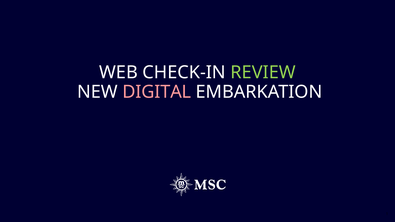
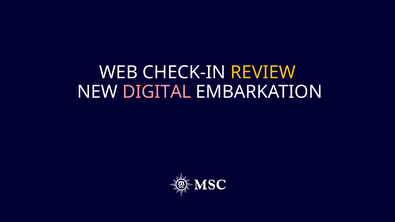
REVIEW colour: light green -> yellow (263, 72)
